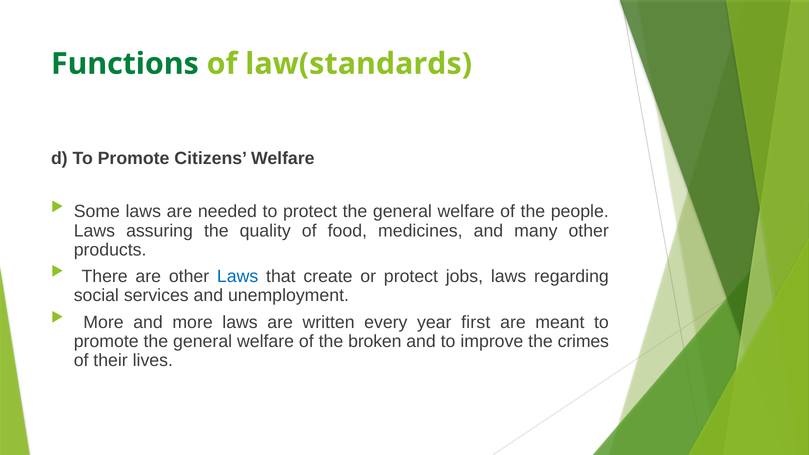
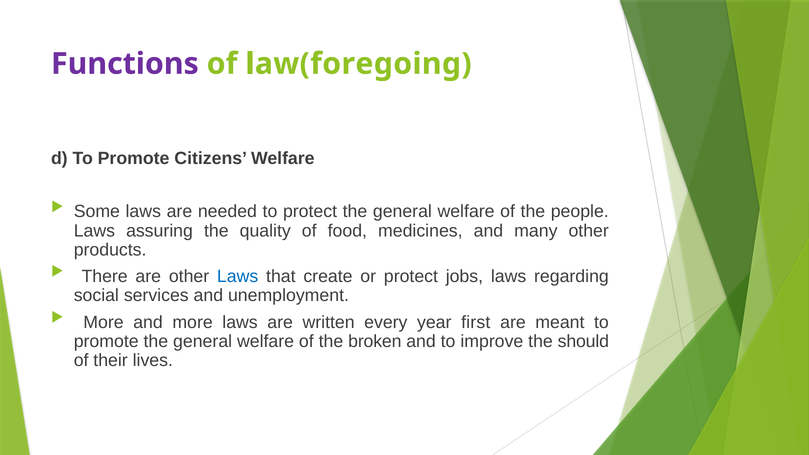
Functions colour: green -> purple (125, 64)
law(standards: law(standards -> law(foregoing (359, 64)
crimes: crimes -> should (583, 341)
